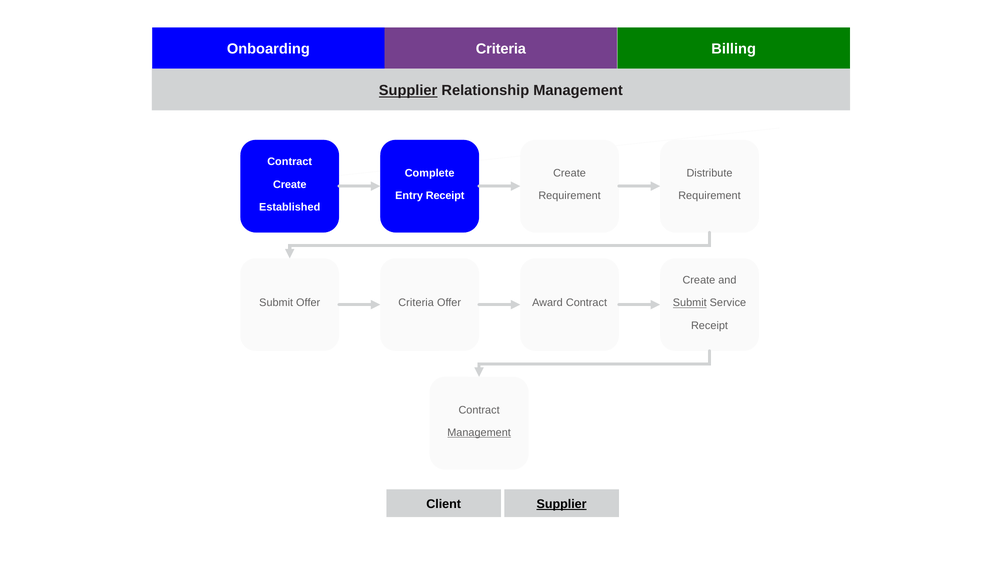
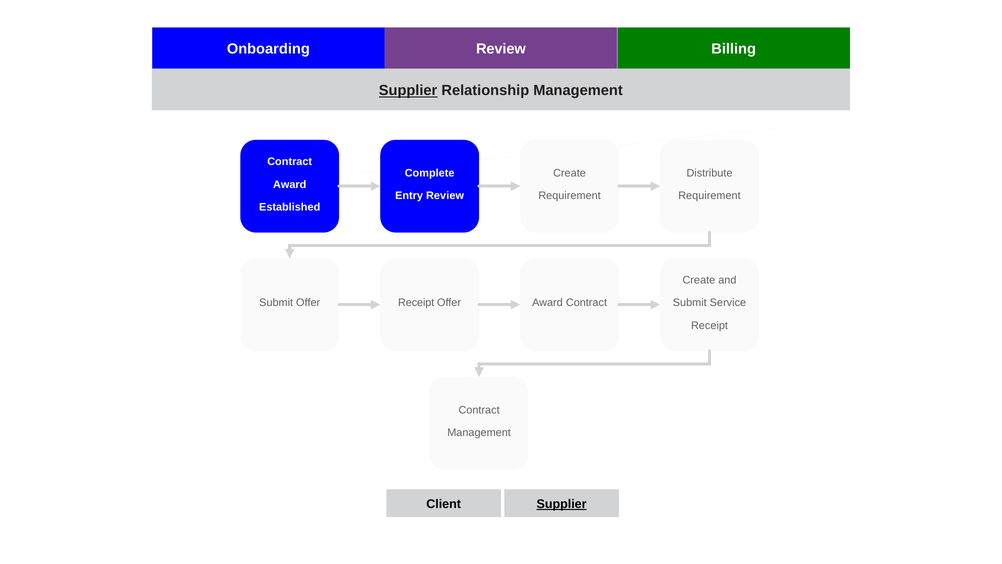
Onboarding Criteria: Criteria -> Review (501, 49)
Create: Create -> Award (290, 184)
Entry Receipt: Receipt -> Review (445, 196)
Offer Criteria: Criteria -> Receipt (416, 303)
Submit underline: present -> none (690, 303)
Management underline: present -> none (479, 432)
